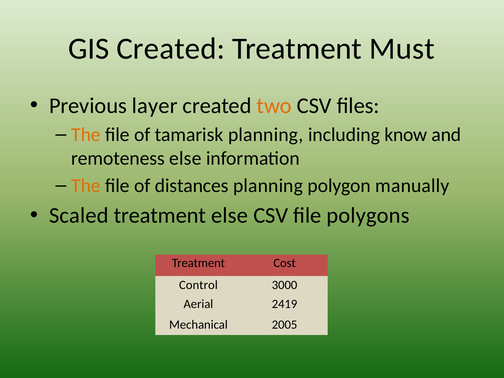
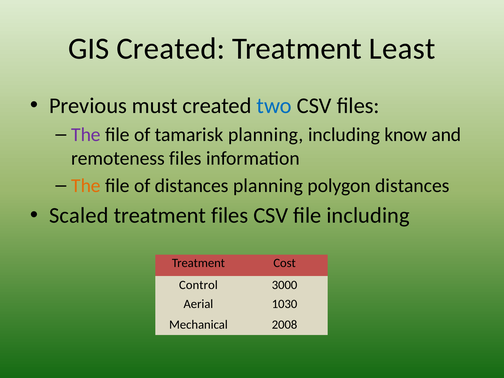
Must: Must -> Least (402, 49)
layer: layer -> must (155, 106)
two colour: orange -> blue (274, 106)
The colour: orange -> purple (86, 135)
remoteness else: else -> files (185, 158)
polygon manually: manually -> distances (412, 186)
treatment else: else -> files (230, 216)
file polygons: polygons -> including (368, 216)
2419: 2419 -> 1030 (285, 304)
2005: 2005 -> 2008 (285, 325)
